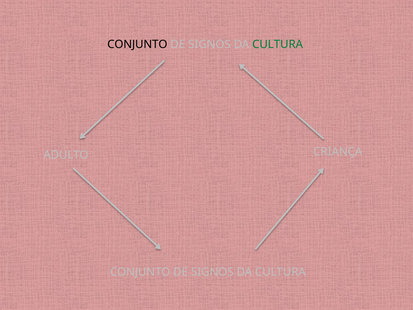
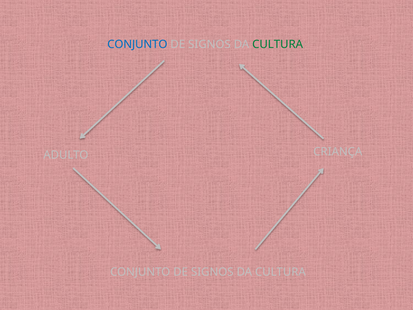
CONJUNTO colour: black -> blue (137, 44)
